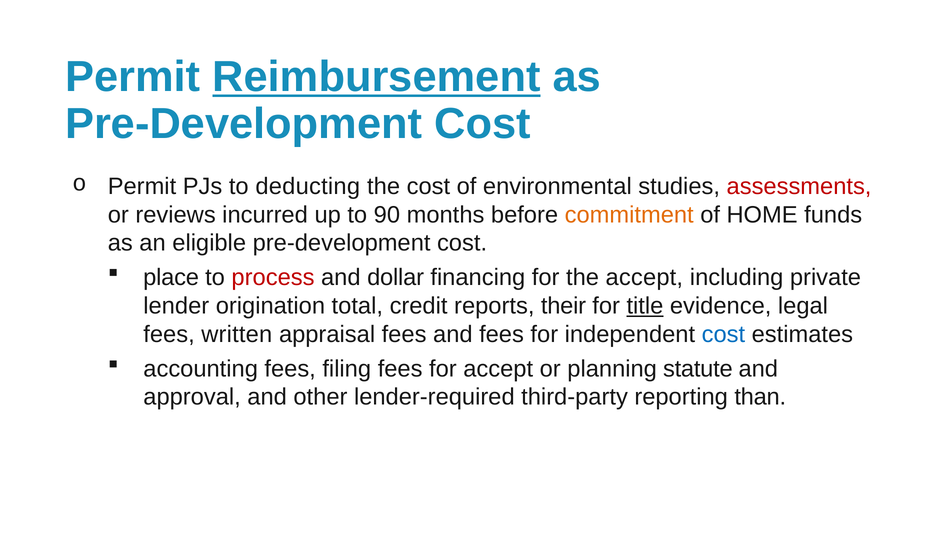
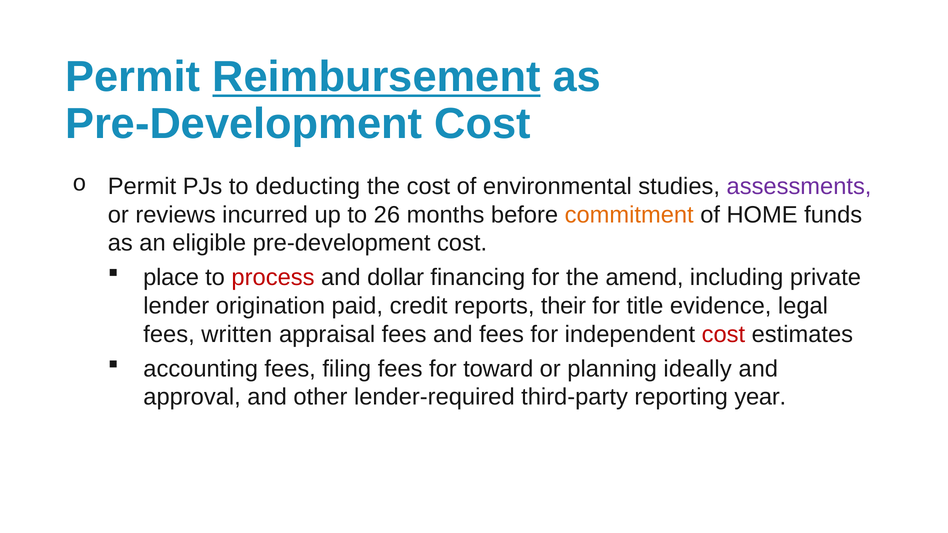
assessments colour: red -> purple (799, 186)
90: 90 -> 26 (387, 215)
the accept: accept -> amend (645, 278)
total: total -> paid (357, 306)
title underline: present -> none (645, 306)
cost colour: blue -> red (723, 335)
for accept: accept -> toward (498, 369)
statute: statute -> ideally (698, 369)
than: than -> year (760, 397)
